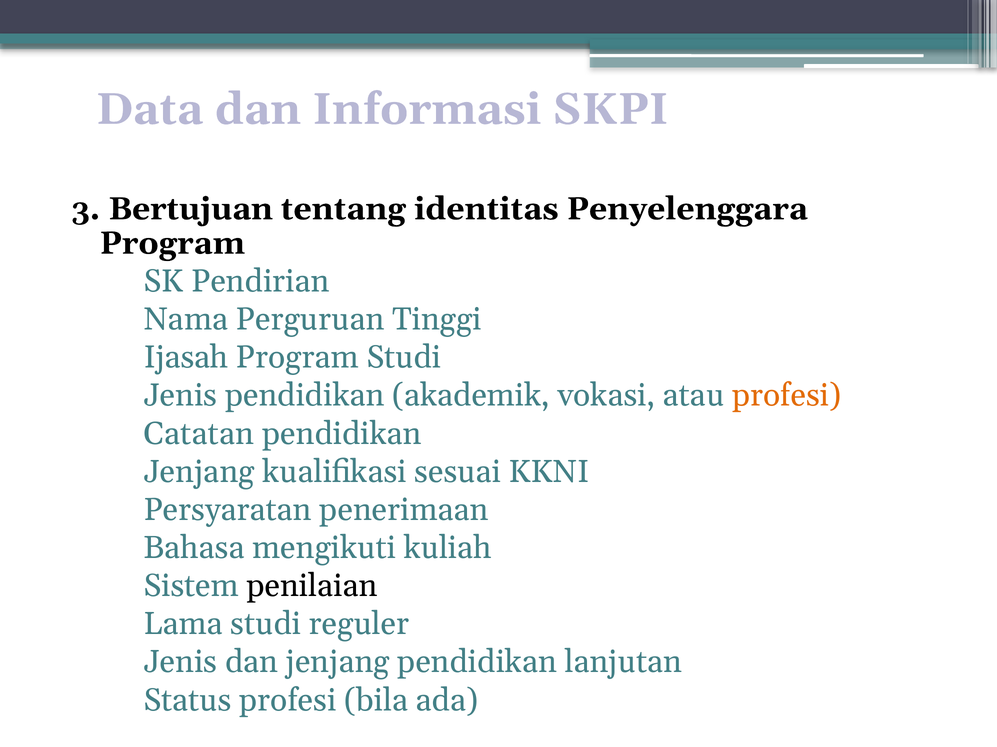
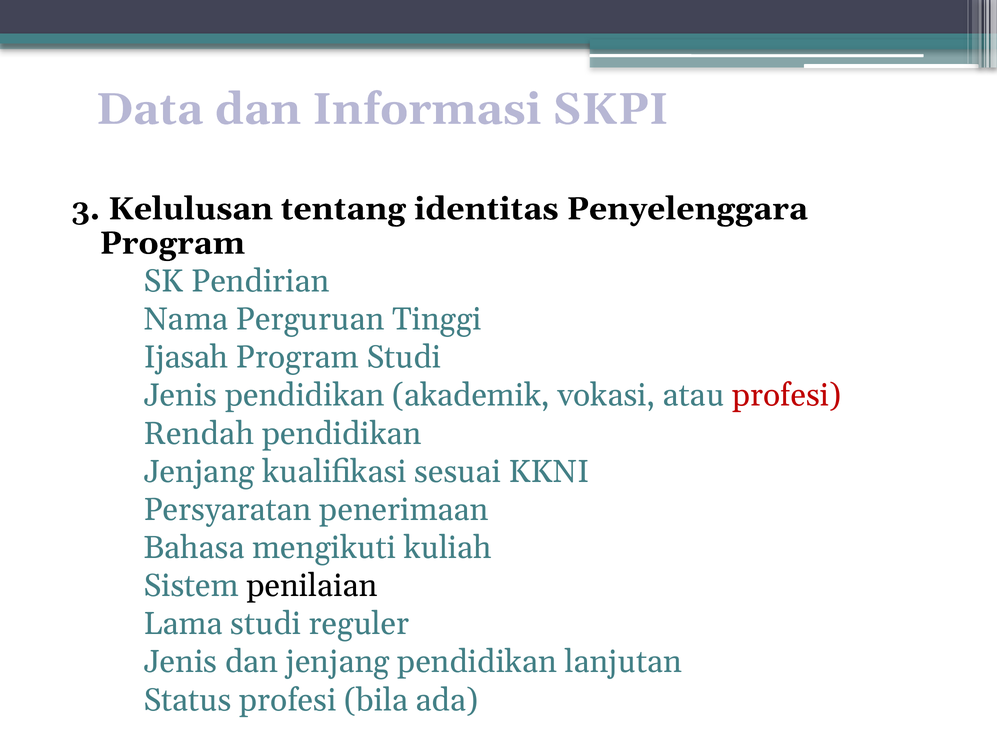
Bertujuan: Bertujuan -> Kelulusan (191, 209)
profesi colour: orange -> red (787, 396)
Catatan: Catatan -> Rendah (199, 434)
